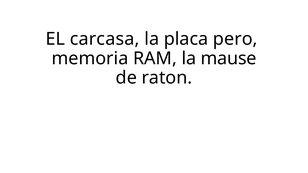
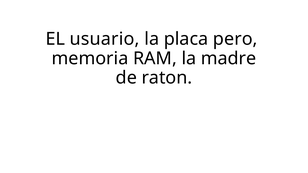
carcasa: carcasa -> usuario (105, 39)
mause: mause -> madre (229, 59)
